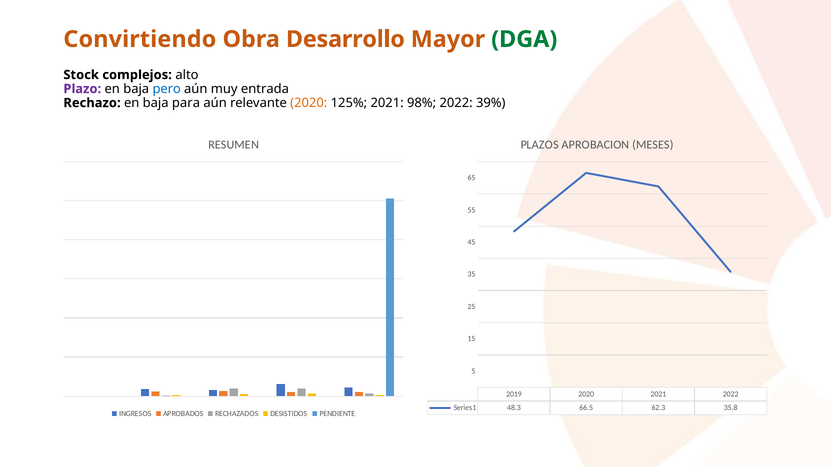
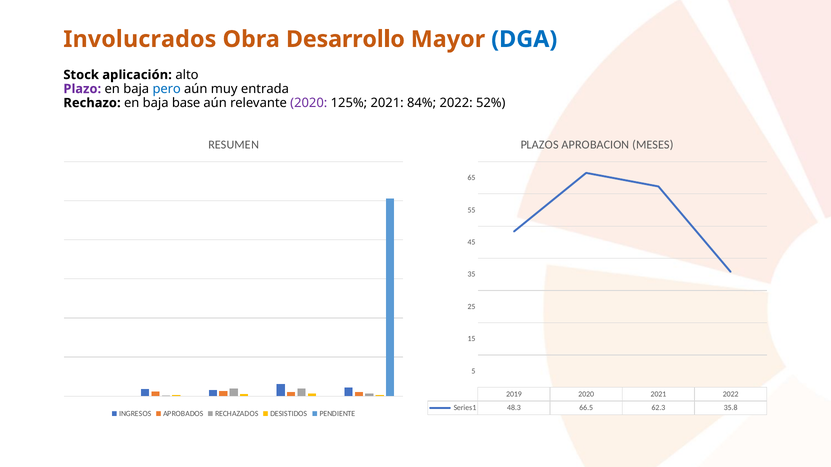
Convirtiendo: Convirtiendo -> Involucrados (140, 39)
DGA colour: green -> blue (524, 39)
complejos: complejos -> aplicación (137, 75)
para: para -> base (186, 103)
2020 colour: orange -> purple (309, 103)
98%: 98% -> 84% (422, 103)
39%: 39% -> 52% (491, 103)
